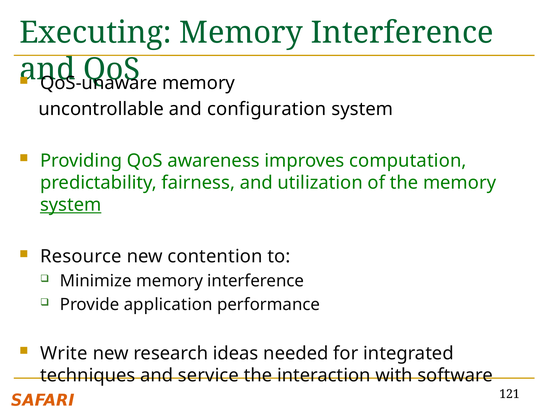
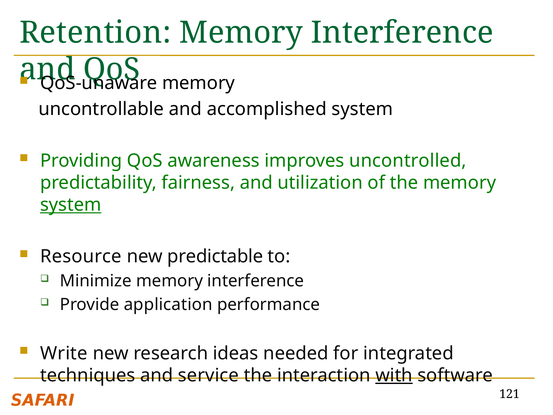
Executing: Executing -> Retention (95, 33)
configuration: configuration -> accomplished (267, 109)
computation: computation -> uncontrolled (408, 161)
contention: contention -> predictable (215, 256)
with underline: none -> present (394, 375)
